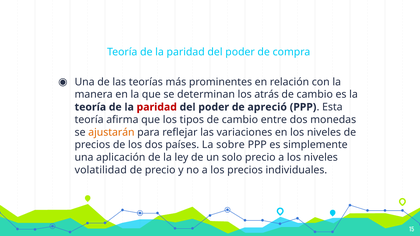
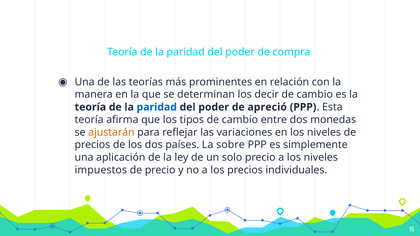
atrás: atrás -> decir (267, 95)
paridad colour: red -> blue (157, 107)
volatilidad: volatilidad -> impuestos (101, 170)
